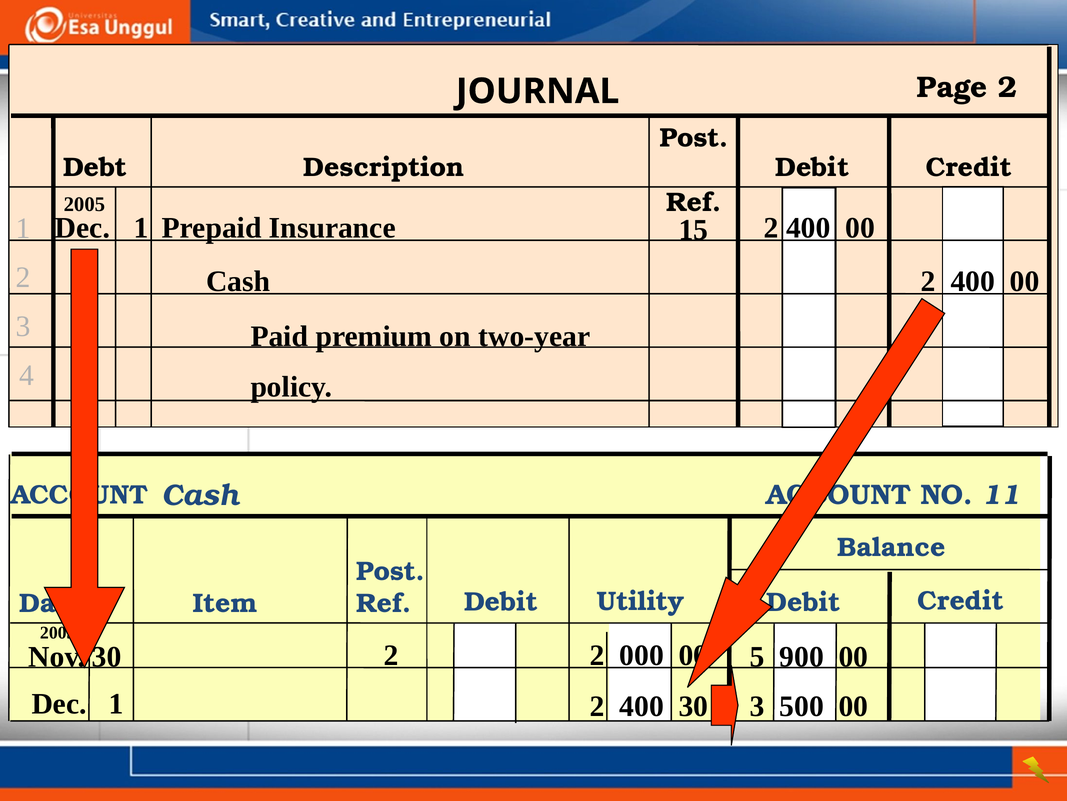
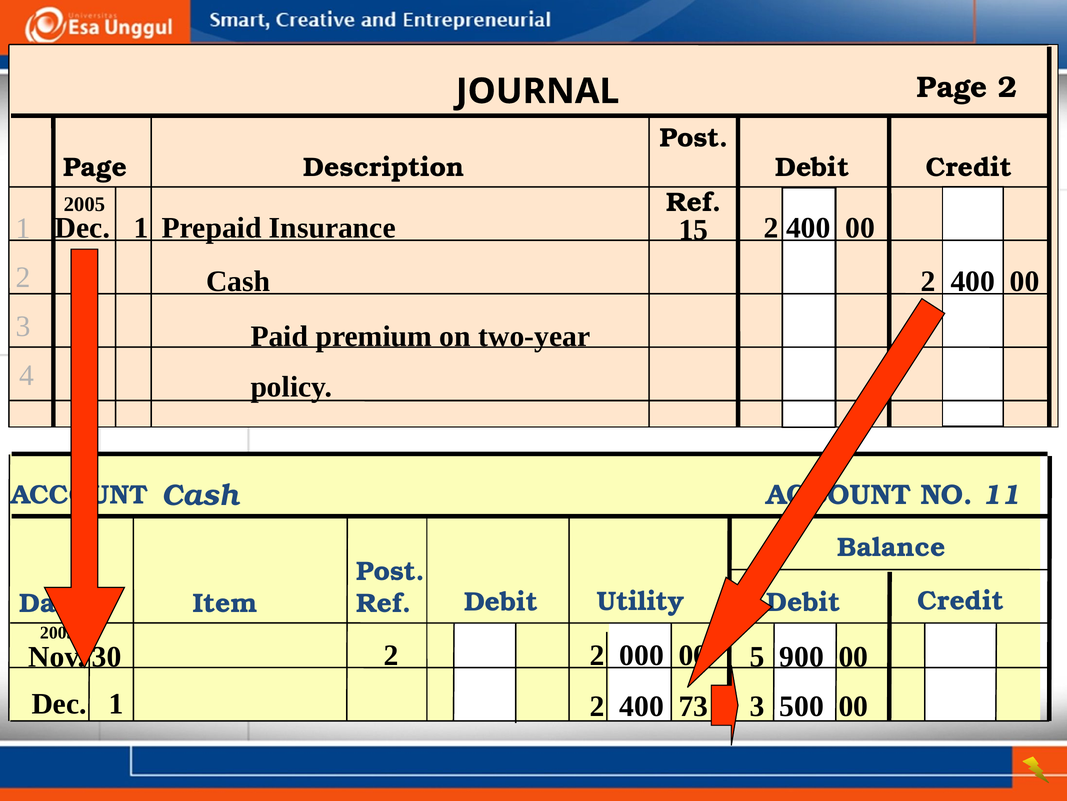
Debt: Debt -> Page (95, 167)
30: 30 -> 73 (693, 706)
